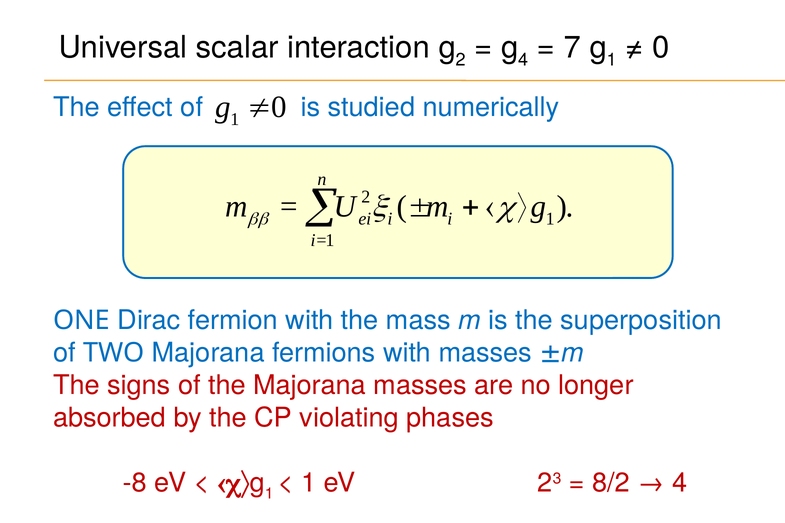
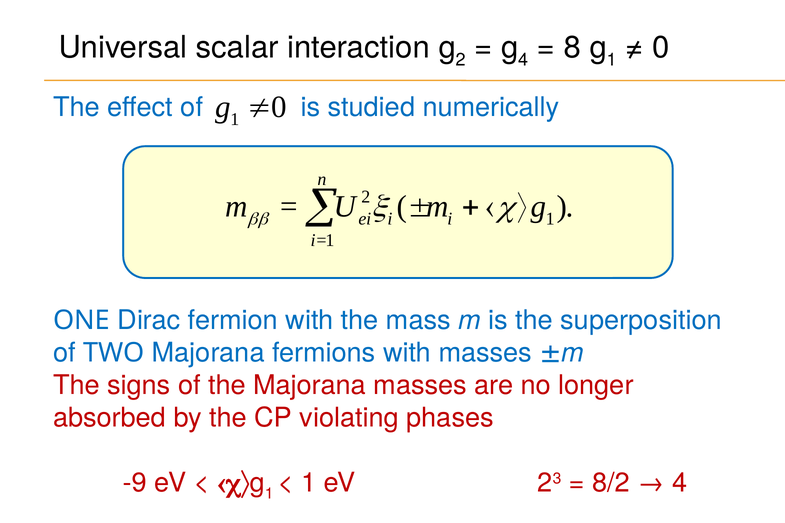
7: 7 -> 8 (572, 48)
-8: -8 -> -9 (135, 483)
